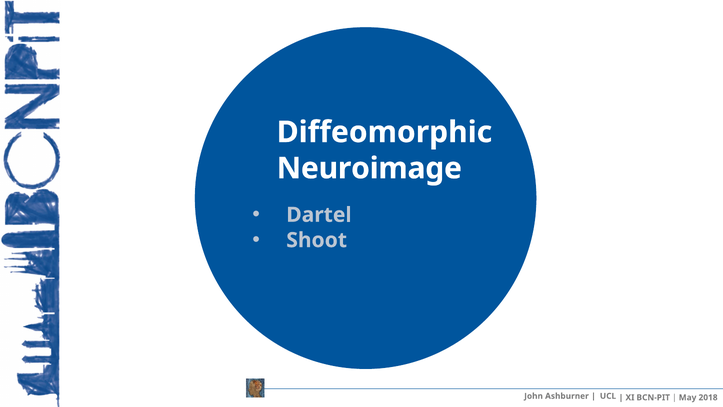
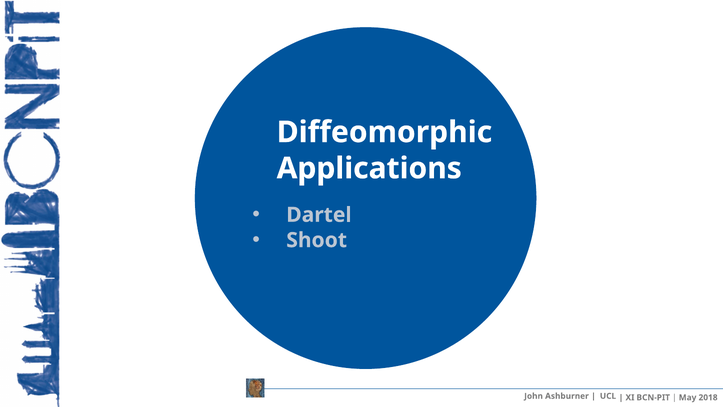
Neuroimage: Neuroimage -> Applications (369, 168)
